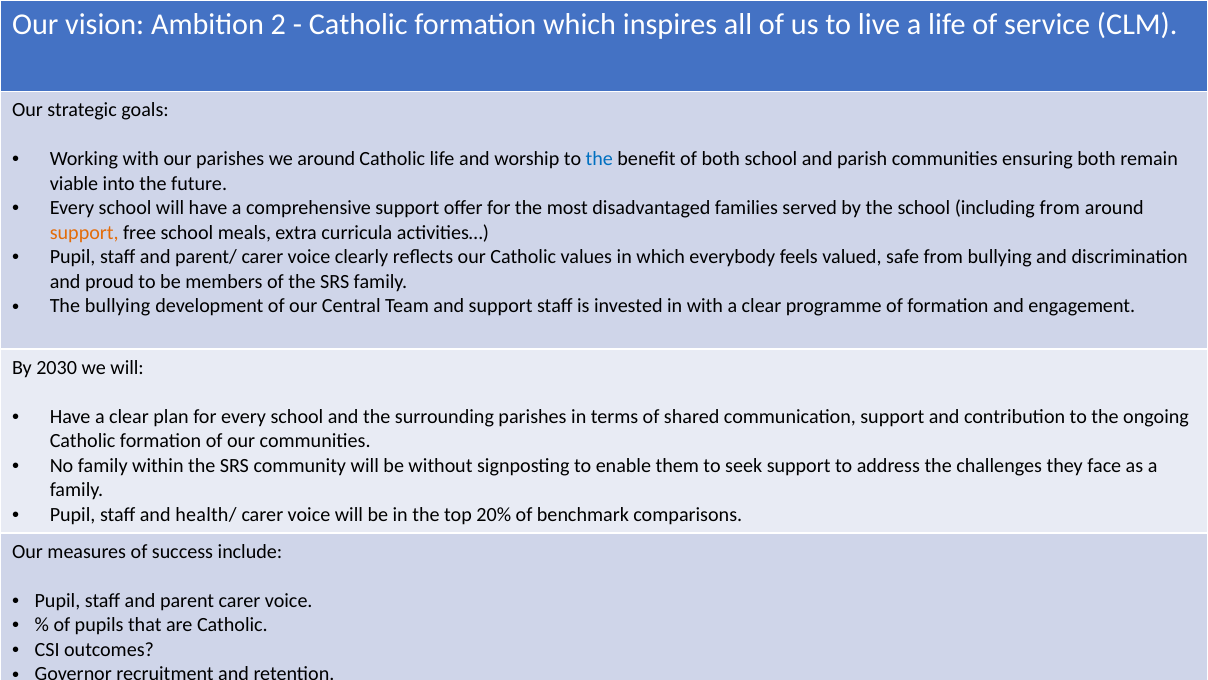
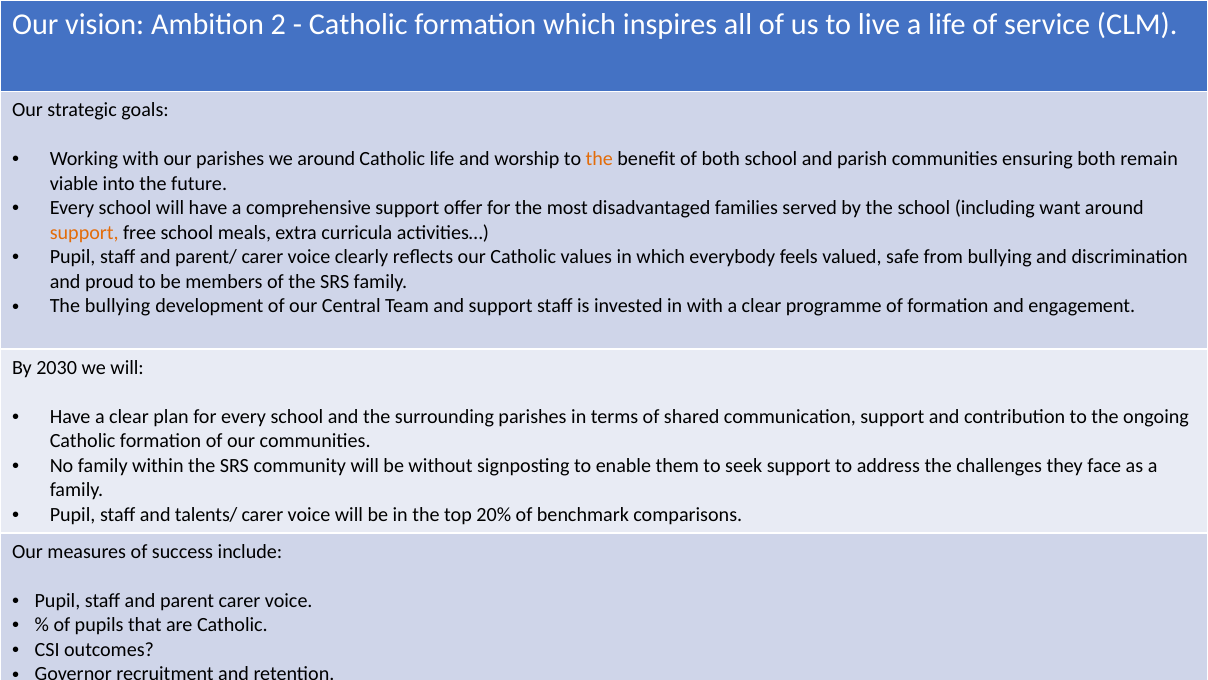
the colour: blue -> orange (599, 159)
including from: from -> want (1060, 208)
health/: health/ -> talents/ (206, 515)
